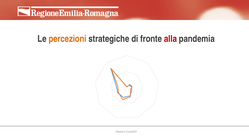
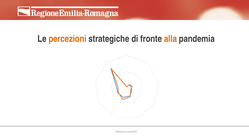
alla colour: red -> orange (170, 39)
